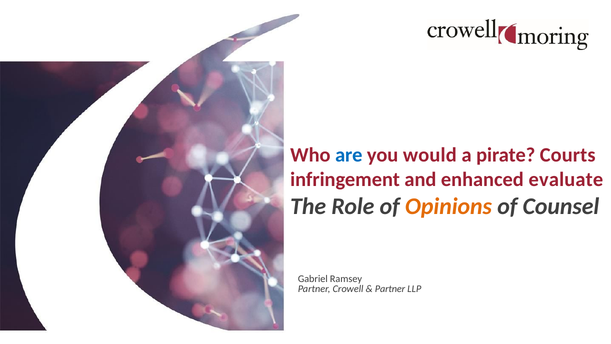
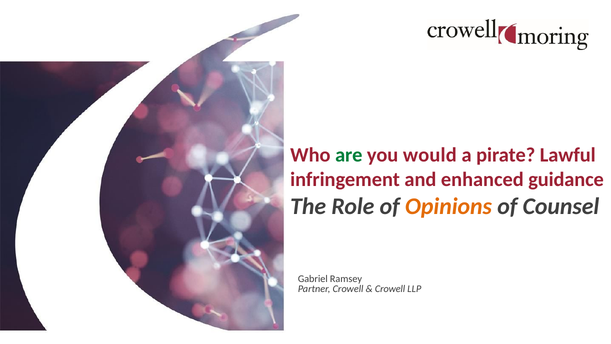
are colour: blue -> green (349, 155)
Courts: Courts -> Lawful (568, 155)
evaluate: evaluate -> guidance (566, 179)
Partner: Partner -> Crowell (390, 289)
